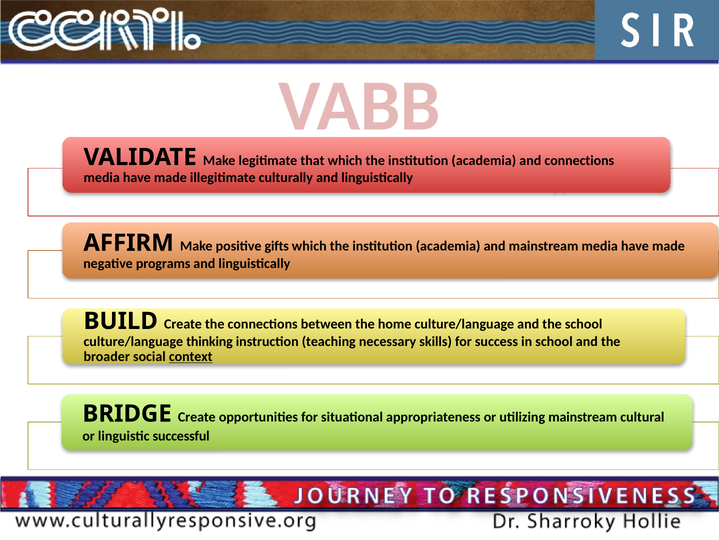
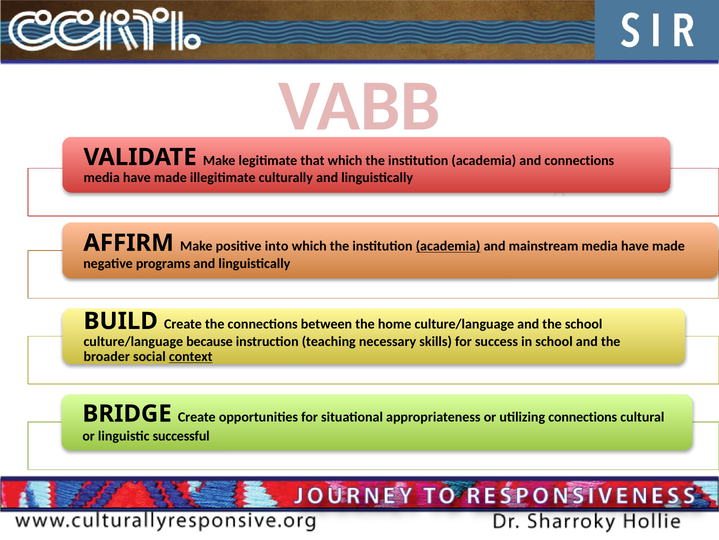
gifts: gifts -> into (277, 246)
academia underline: none -> present (448, 246)
thinking: thinking -> because (210, 341)
utilizing mainstream: mainstream -> connections (583, 416)
